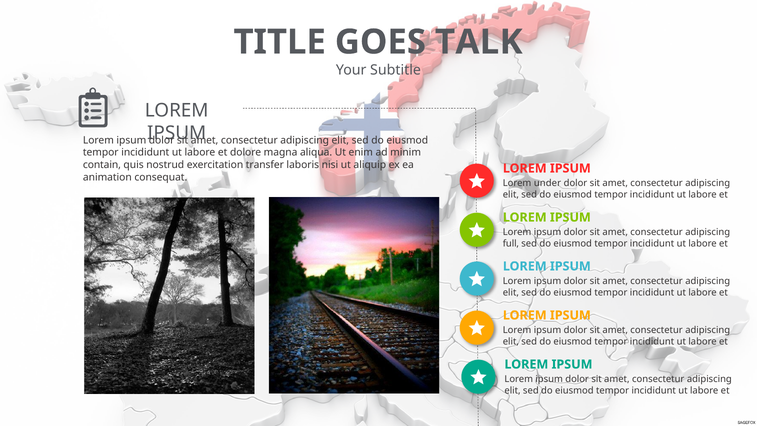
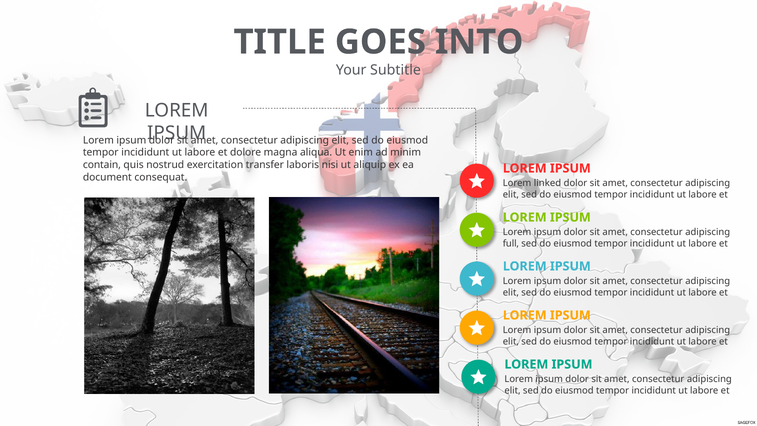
TALK: TALK -> INTO (479, 42)
animation: animation -> document (107, 177)
under: under -> linked (547, 183)
